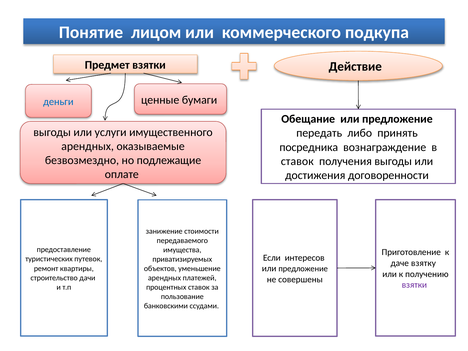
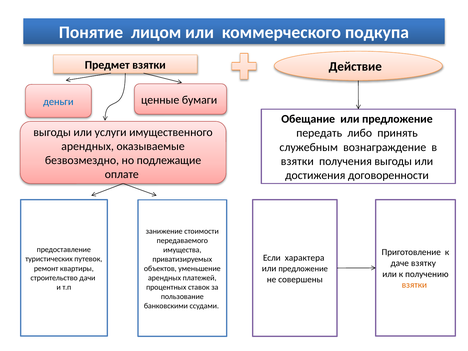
посредника: посредника -> служебным (309, 147)
ставок: ставок -> взятки (297, 161)
интересов: интересов -> характера (305, 258)
взятки colour: purple -> orange (414, 285)
